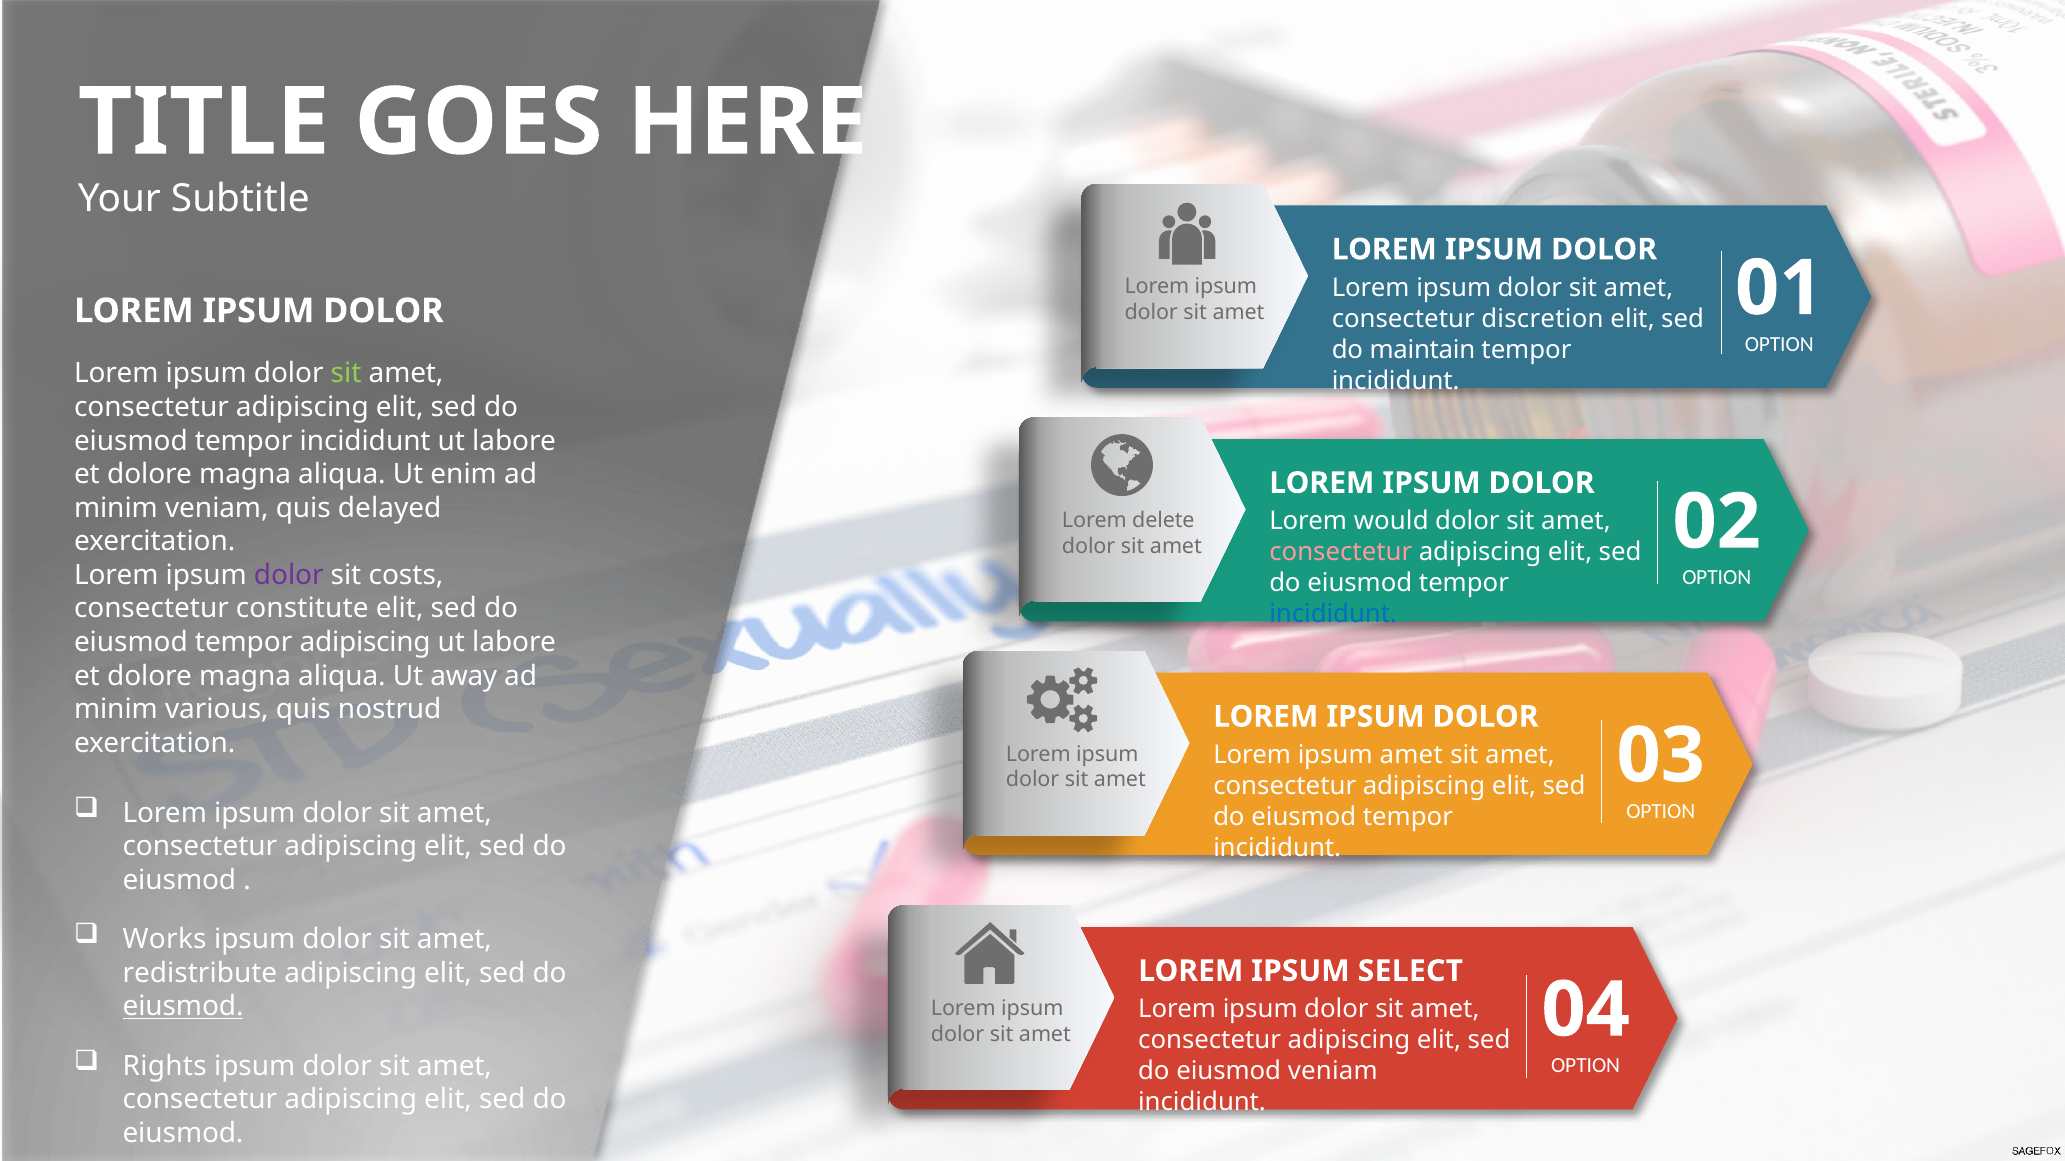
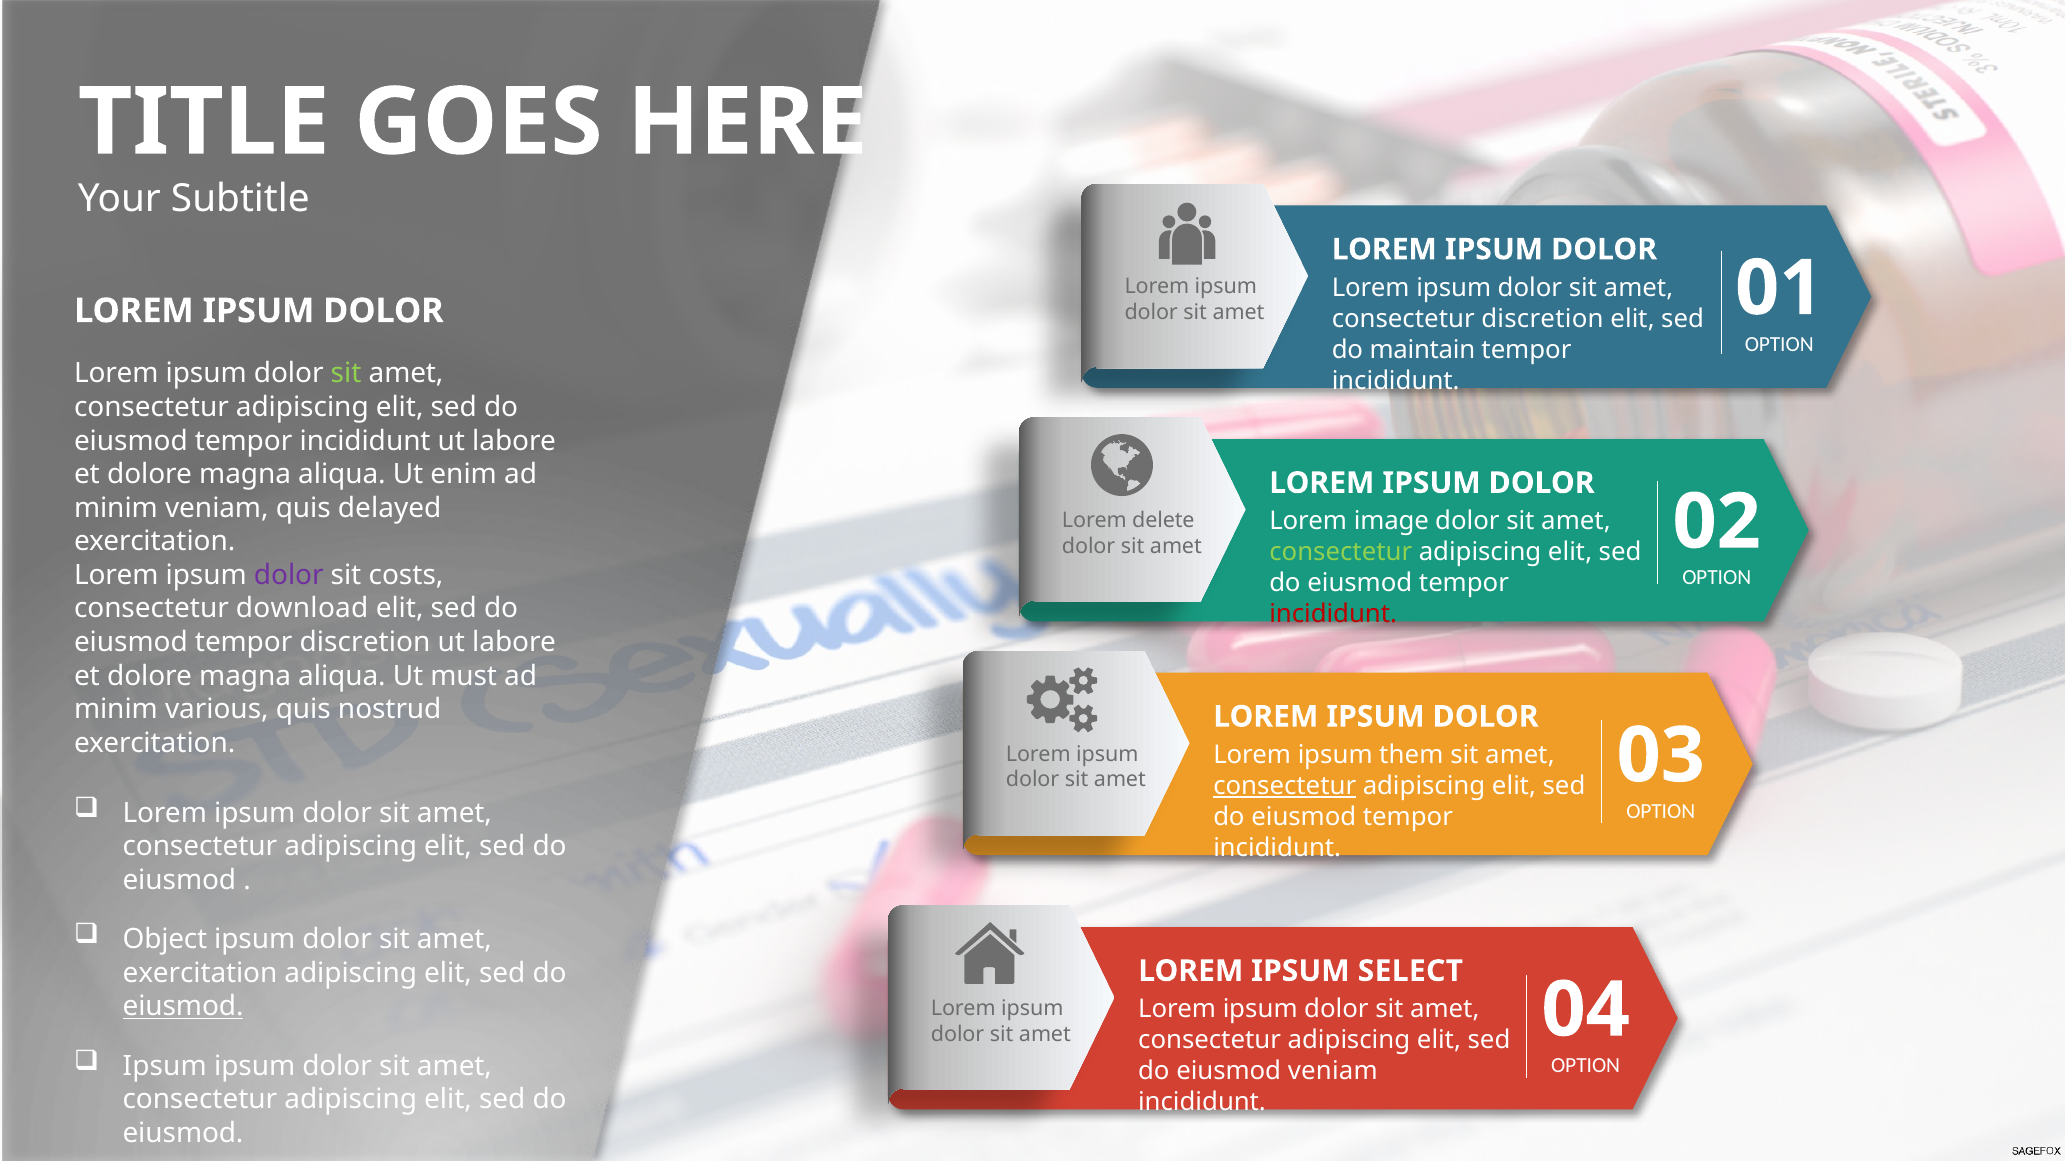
would: would -> image (1391, 522)
consectetur colour: pink -> light green (1341, 553)
constitute: constitute -> download (302, 609)
incididunt colour: blue -> red (1333, 615)
tempor adipiscing: adipiscing -> discretion (365, 643)
away: away -> must (464, 676)
ipsum amet: amet -> them (1411, 755)
consectetur underline: none -> present (1285, 786)
Works: Works -> Object (165, 940)
redistribute: redistribute -> exercitation (200, 973)
Rights: Rights -> Ipsum (165, 1066)
